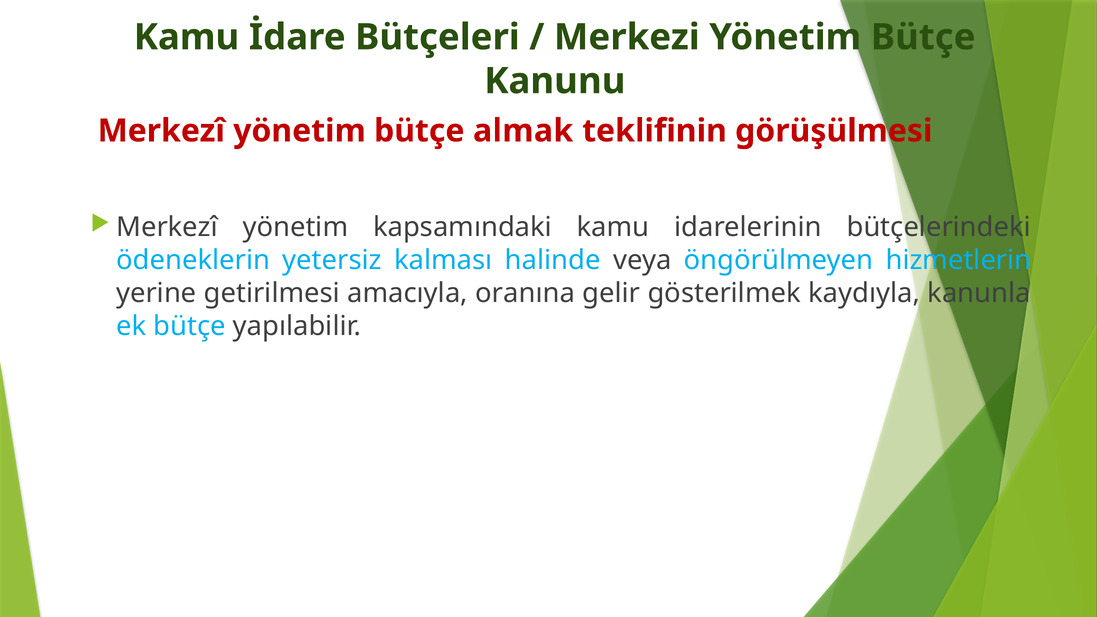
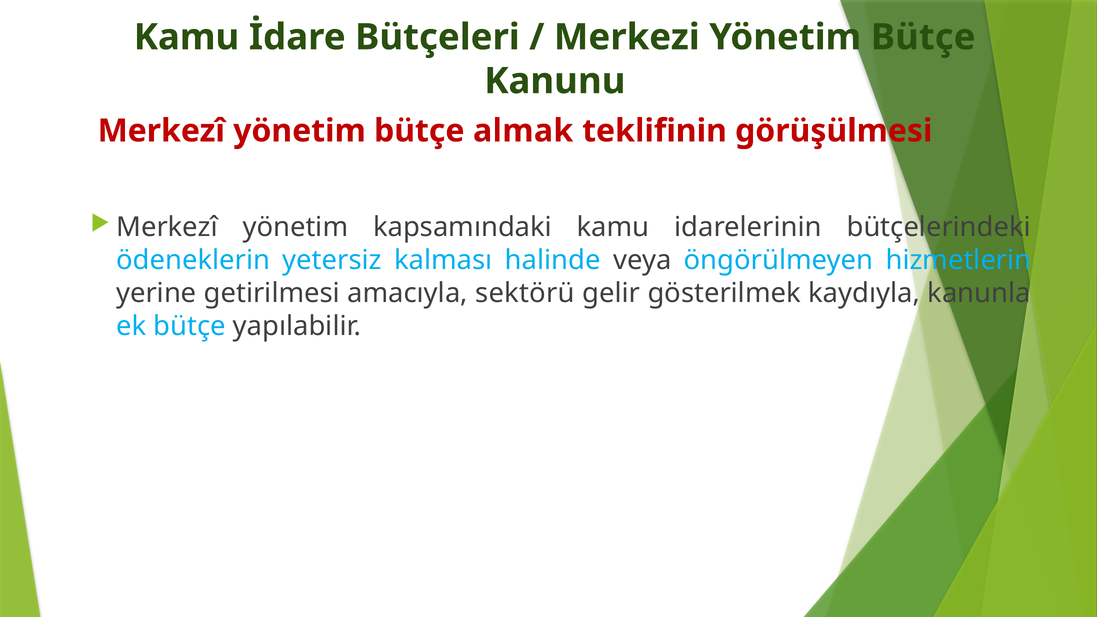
oranına: oranına -> sektörü (525, 293)
